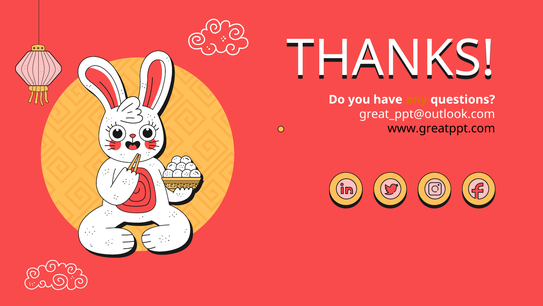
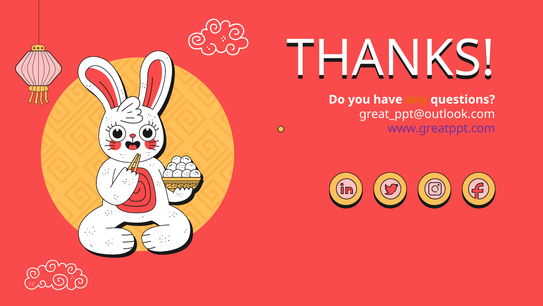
www.greatppt.com colour: black -> purple (441, 128)
